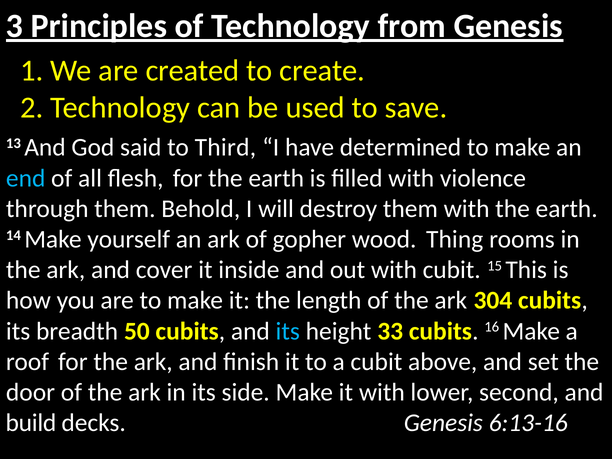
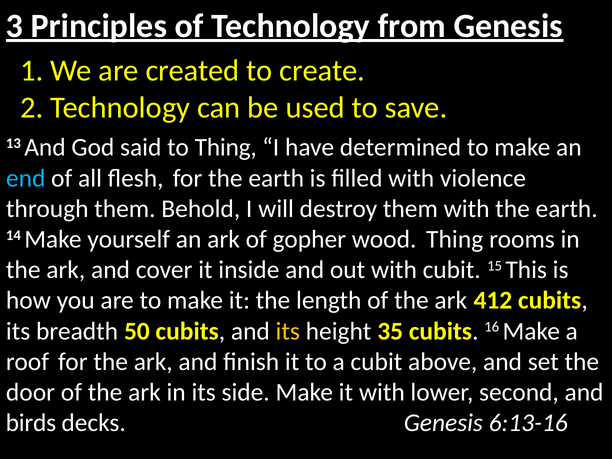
to Third: Third -> Thing (226, 148)
304: 304 -> 412 (493, 301)
its colour: light blue -> yellow (288, 331)
33: 33 -> 35 (390, 331)
build: build -> birds (31, 423)
